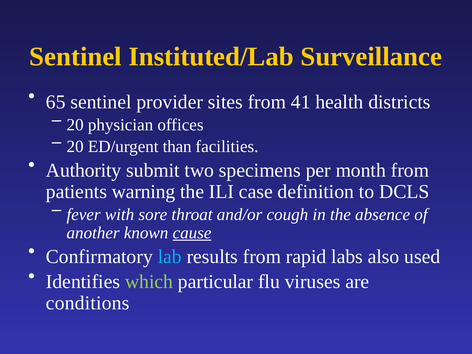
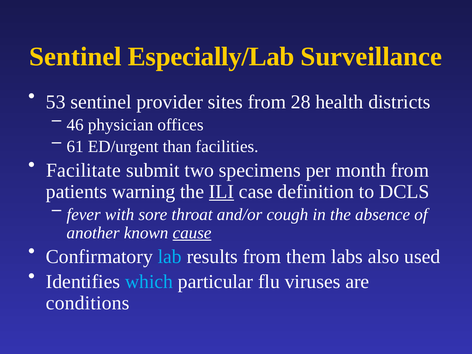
Instituted/Lab: Instituted/Lab -> Especially/Lab (211, 57)
65: 65 -> 53 (56, 102)
41: 41 -> 28 (301, 102)
20: 20 -> 46 (75, 125)
20: 20 -> 61 (75, 147)
Authority: Authority -> Facilitate (83, 170)
ILI underline: none -> present (222, 192)
rapid: rapid -> them (306, 257)
which colour: light green -> light blue (149, 282)
